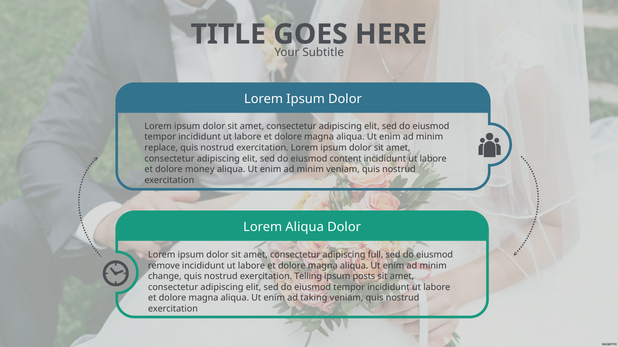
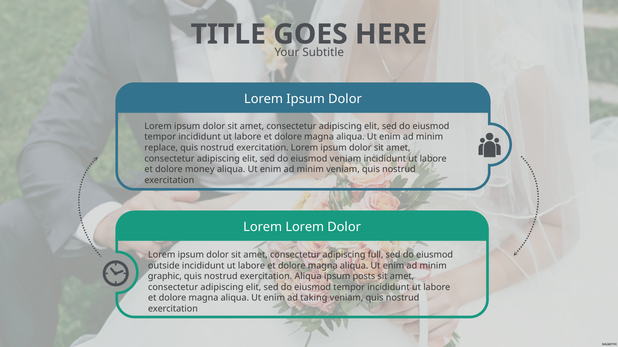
eiusmod content: content -> veniam (345, 159)
Lorem Aliqua: Aliqua -> Lorem (305, 228)
remove: remove -> outside (164, 266)
change: change -> graphic (165, 277)
exercitation Telling: Telling -> Aliqua (308, 277)
